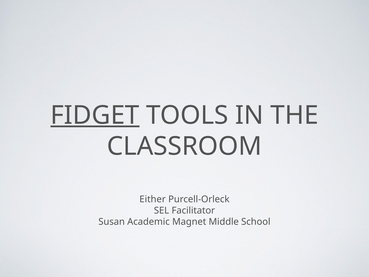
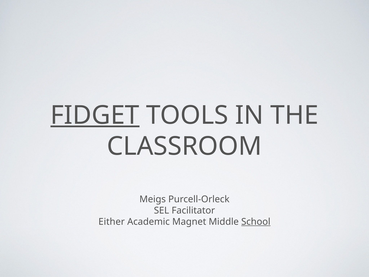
Either: Either -> Meigs (153, 199)
Susan: Susan -> Either (112, 222)
School underline: none -> present (256, 222)
